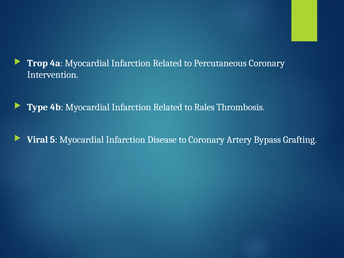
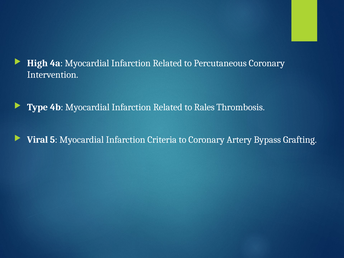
Trop: Trop -> High (37, 63)
Disease: Disease -> Criteria (162, 140)
